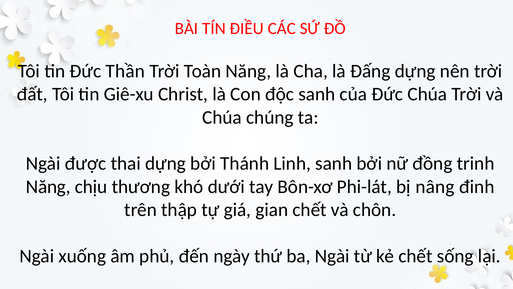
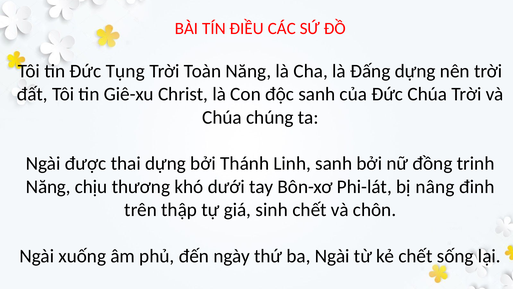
Thần: Thần -> Tụng (125, 71)
gian: gian -> sinh (272, 209)
